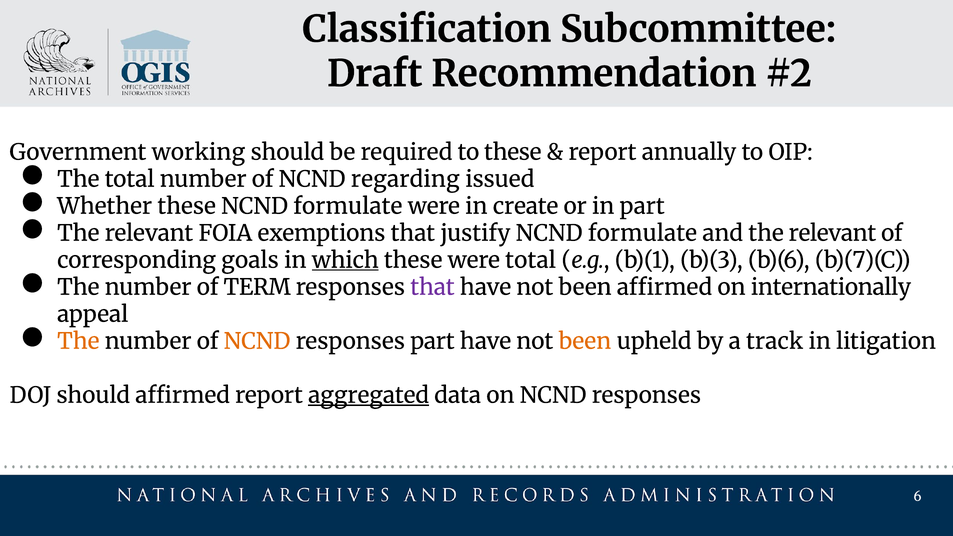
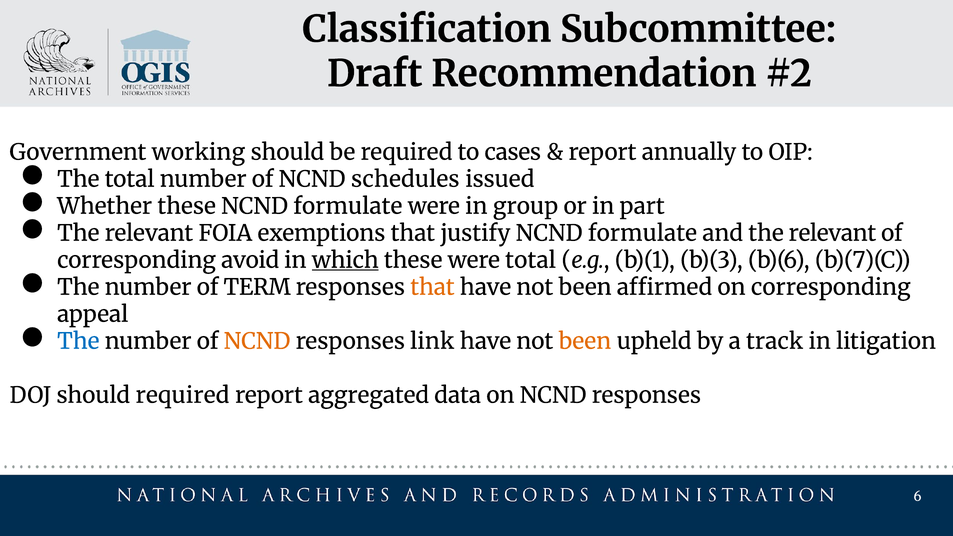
to these: these -> cases (513, 152)
regarding: regarding -> schedules (405, 179)
create: create -> group (525, 206)
goals: goals -> avoid (250, 260)
that colour: purple -> orange (432, 287)
on internationally: internationally -> corresponding (831, 287)
The colour: orange -> blue (78, 341)
responses part: part -> link (432, 341)
should affirmed: affirmed -> required (182, 395)
aggregated underline: present -> none (369, 395)
